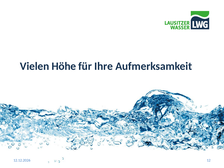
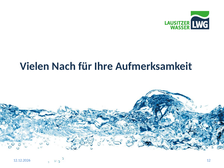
Höhe: Höhe -> Nach (64, 66)
